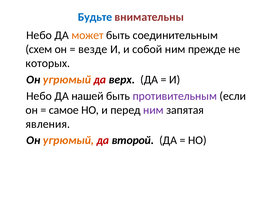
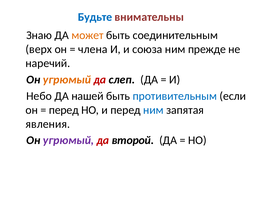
Небо: Небо -> Знаю (39, 35)
схем: схем -> верх (39, 49)
везде: везде -> члена (93, 49)
собой: собой -> союза (147, 49)
которых: которых -> наречий (48, 63)
верх: верх -> слеп (122, 79)
противительным colour: purple -> blue (175, 96)
самое: самое -> перед (64, 110)
ним colour: purple -> blue (153, 110)
угрюмый colour: orange -> purple (68, 140)
